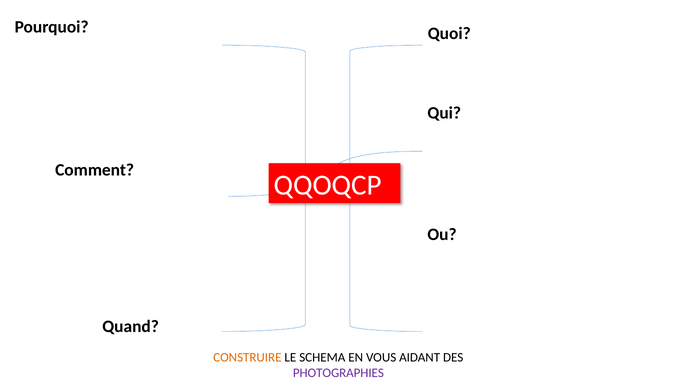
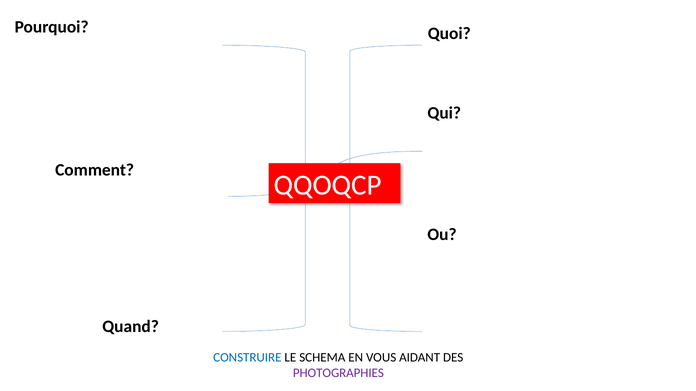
CONSTRUIRE colour: orange -> blue (247, 358)
